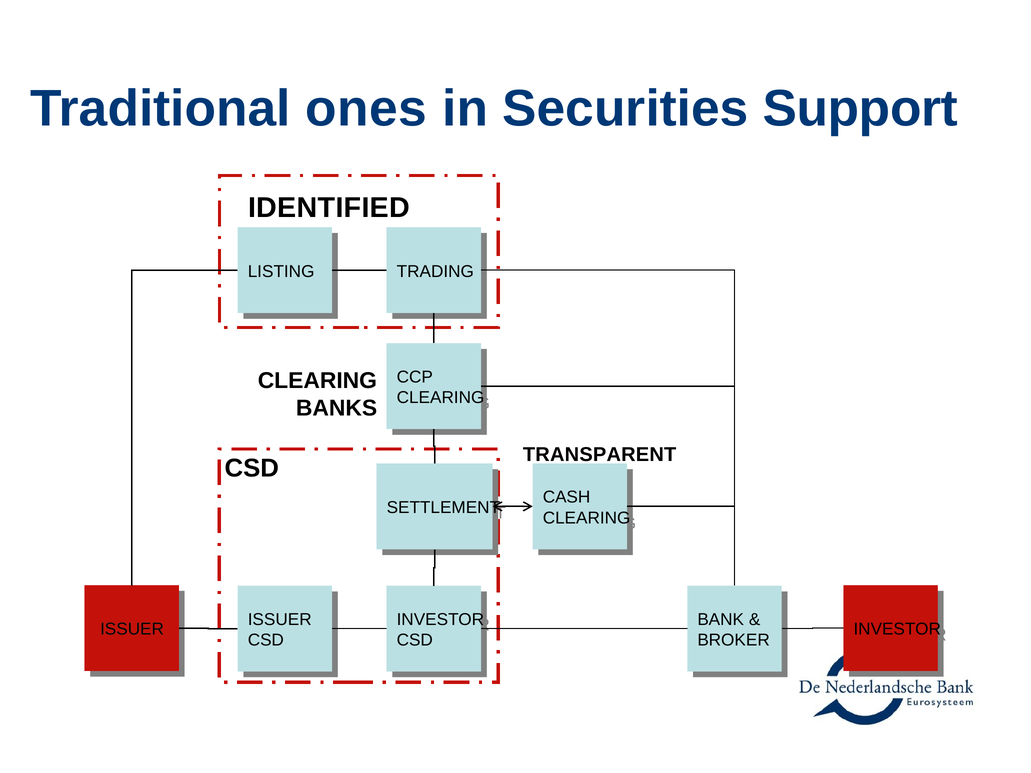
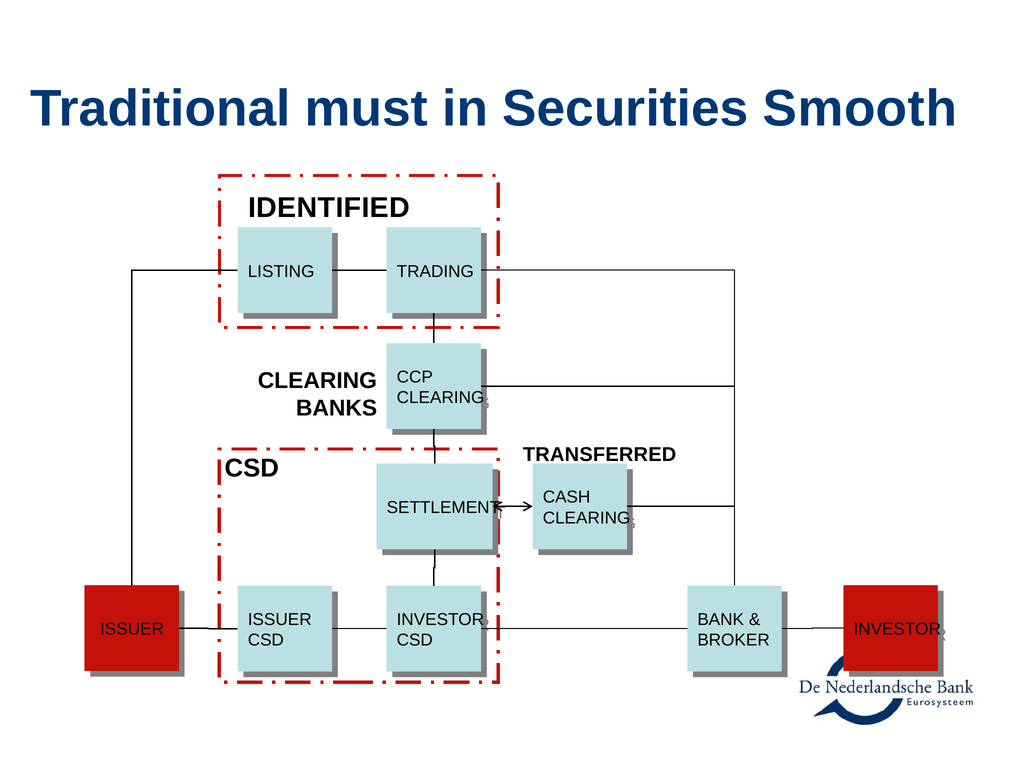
ones: ones -> must (367, 109)
Support: Support -> Smooth (860, 109)
TRANSPARENT: TRANSPARENT -> TRANSFERRED (600, 455)
